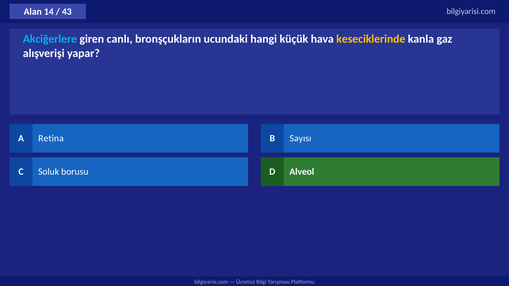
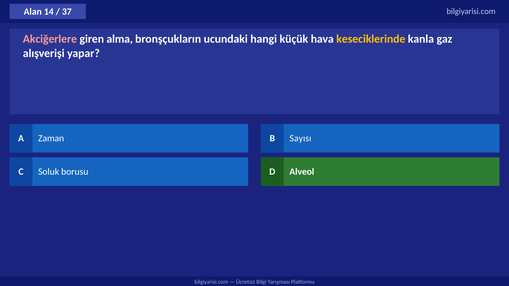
43: 43 -> 37 (67, 12)
Akciğerlere colour: light blue -> pink (50, 39)
canlı: canlı -> alma (120, 39)
Retina: Retina -> Zaman (51, 139)
